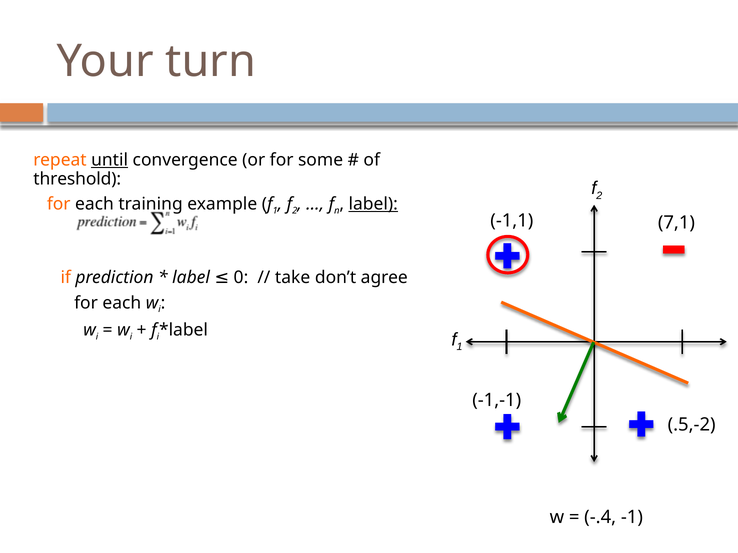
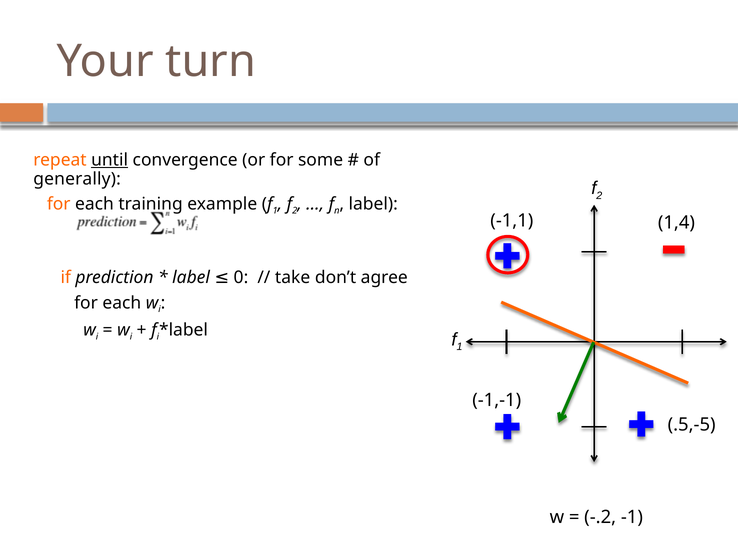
threshold: threshold -> generally (77, 179)
label underline: present -> none (373, 204)
7,1: 7,1 -> 1,4 (676, 223)
.5,-2: .5,-2 -> .5,-5 (692, 425)
-.4: -.4 -> -.2 (600, 517)
